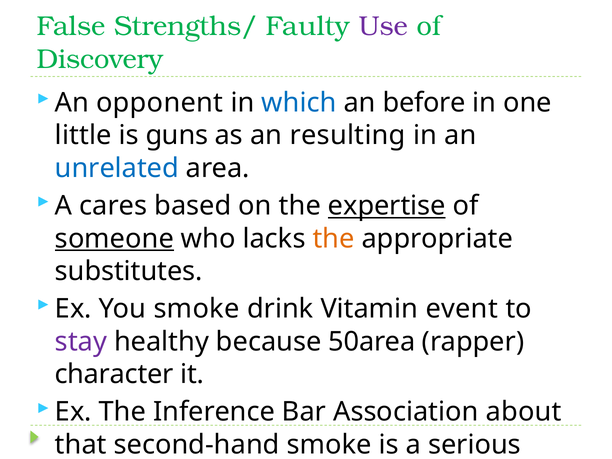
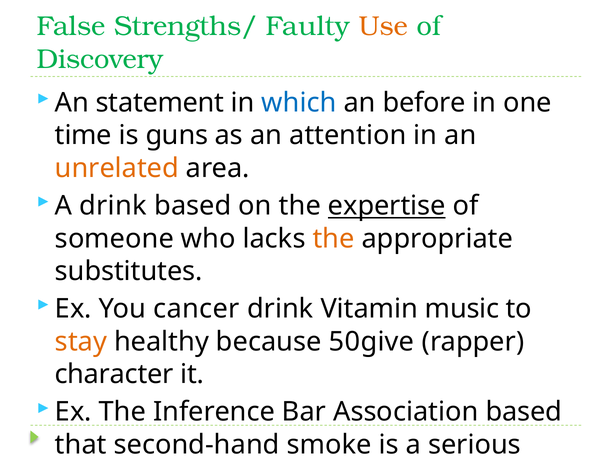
Use colour: purple -> orange (383, 26)
opponent: opponent -> statement (160, 103)
little: little -> time (83, 135)
resulting: resulting -> attention (348, 135)
unrelated colour: blue -> orange (117, 168)
A cares: cares -> drink (113, 206)
someone underline: present -> none (114, 239)
You smoke: smoke -> cancer (196, 309)
event: event -> music (462, 309)
stay colour: purple -> orange (81, 342)
50area: 50area -> 50give (372, 342)
Association about: about -> based (524, 412)
